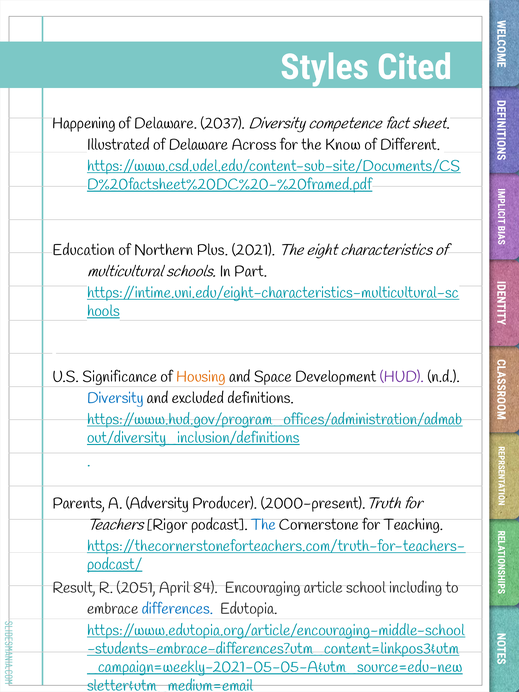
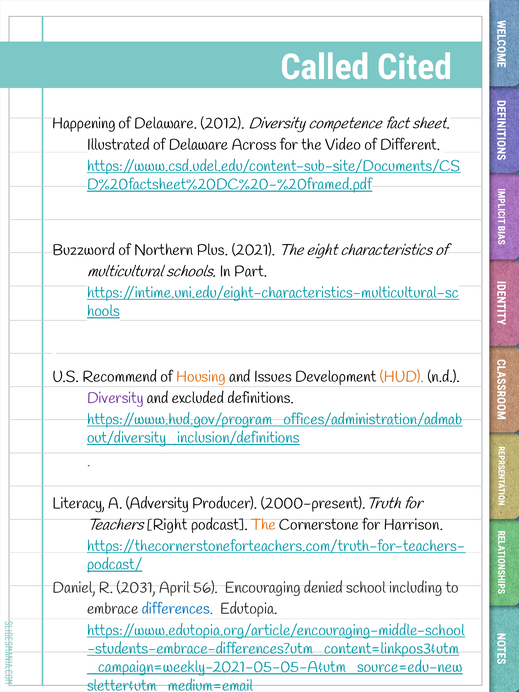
Styles: Styles -> Called (325, 67)
2037: 2037 -> 2012 (223, 123)
Know: Know -> Video (343, 145)
Education: Education -> Buzzword (84, 250)
Significance: Significance -> Recommend (120, 377)
Space: Space -> Issues (273, 377)
HUD colour: purple -> orange (402, 377)
Diversity colour: blue -> purple (115, 398)
Parents: Parents -> Literacy (79, 503)
Rigor: Rigor -> Right (167, 525)
The colour: blue -> orange (263, 525)
Teaching: Teaching -> Harrison (413, 525)
Result: Result -> Daniel (74, 588)
2051: 2051 -> 2031 (136, 588)
84: 84 -> 56 (206, 588)
article: article -> denied (323, 588)
